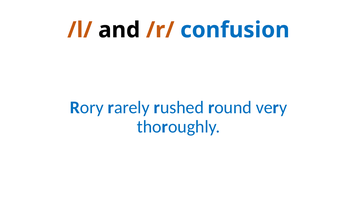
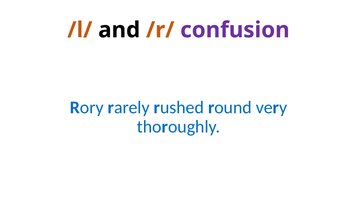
confusion colour: blue -> purple (235, 30)
